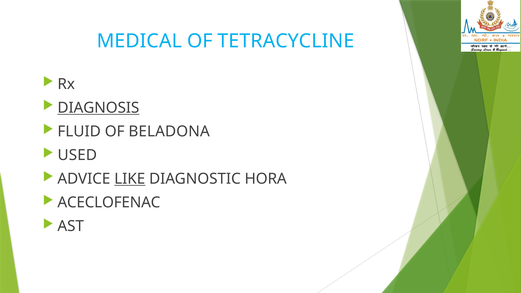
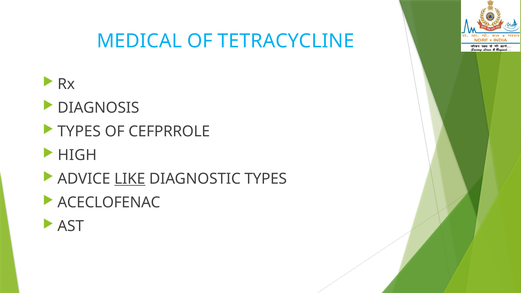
DIAGNOSIS underline: present -> none (98, 108)
FLUID: FLUID -> TYPES (79, 132)
BELADONA: BELADONA -> CEFPRROLE (169, 132)
USED: USED -> HIGH (77, 155)
DIAGNOSTIC HORA: HORA -> TYPES (266, 179)
